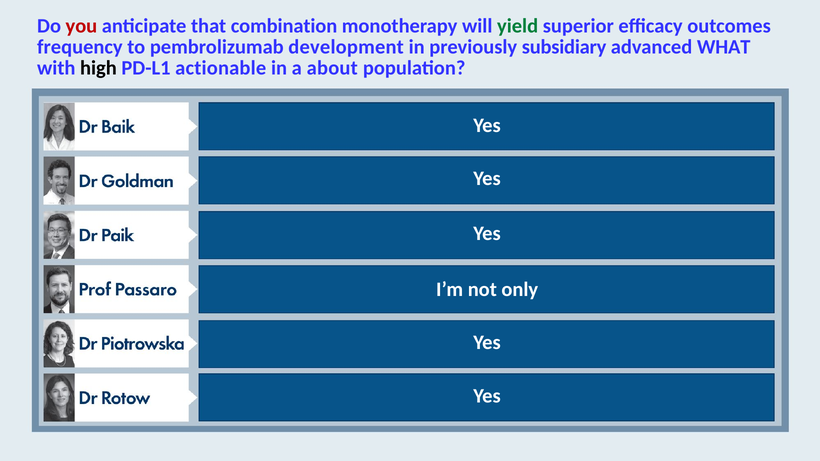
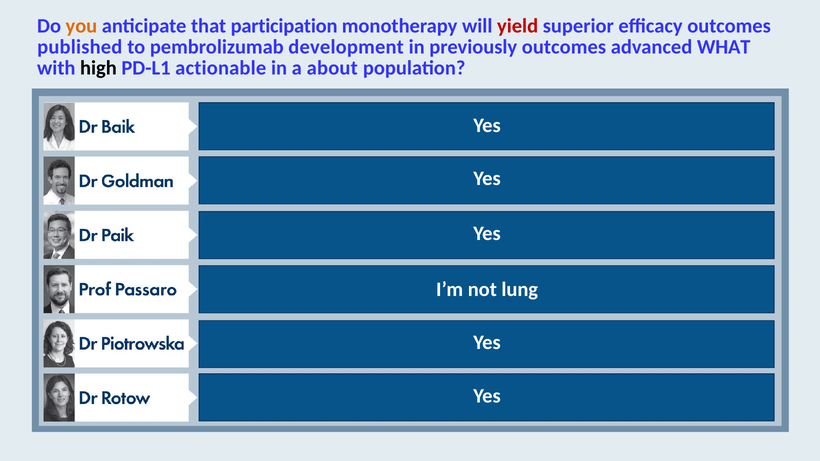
you colour: red -> orange (81, 26)
combination: combination -> participation (284, 26)
yield colour: green -> red (518, 26)
frequency: frequency -> published (80, 47)
previously subsidiary: subsidiary -> outcomes (564, 47)
only: only -> lung (520, 289)
